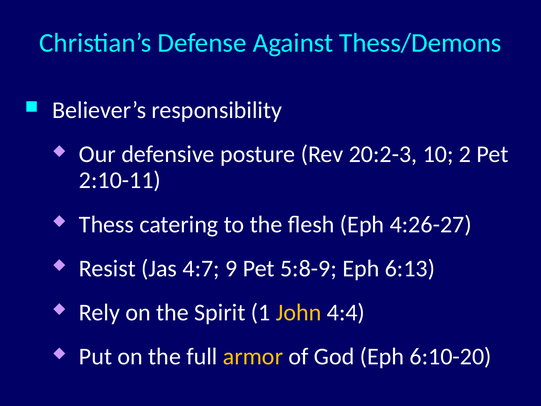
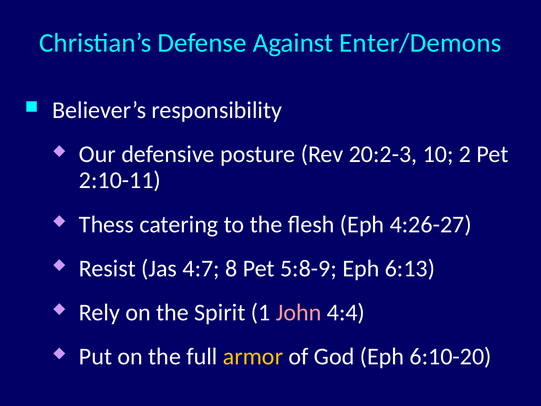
Thess/Demons: Thess/Demons -> Enter/Demons (420, 43)
9: 9 -> 8 (231, 268)
John colour: yellow -> pink (299, 312)
